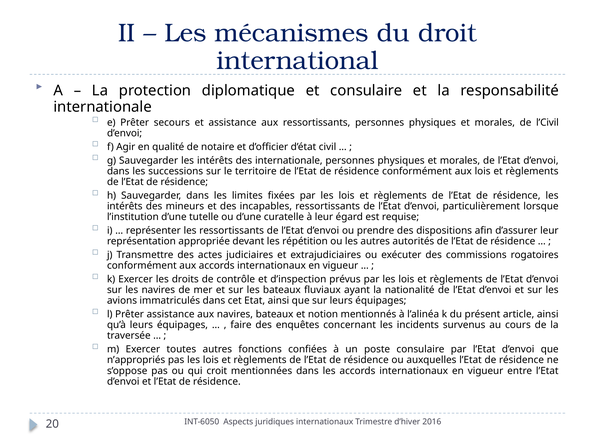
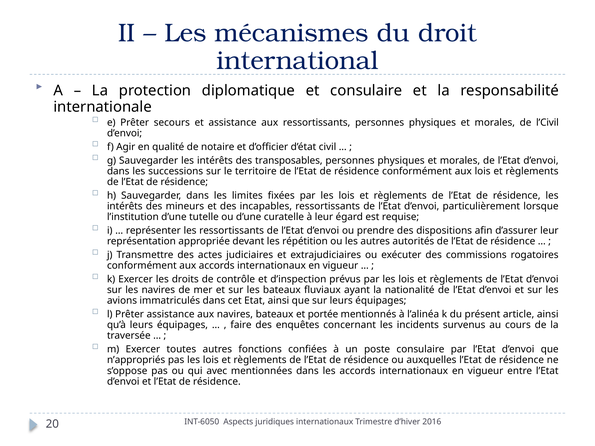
des internationale: internationale -> transposables (289, 161)
notion: notion -> portée (323, 314)
croit: croit -> avec (217, 371)
